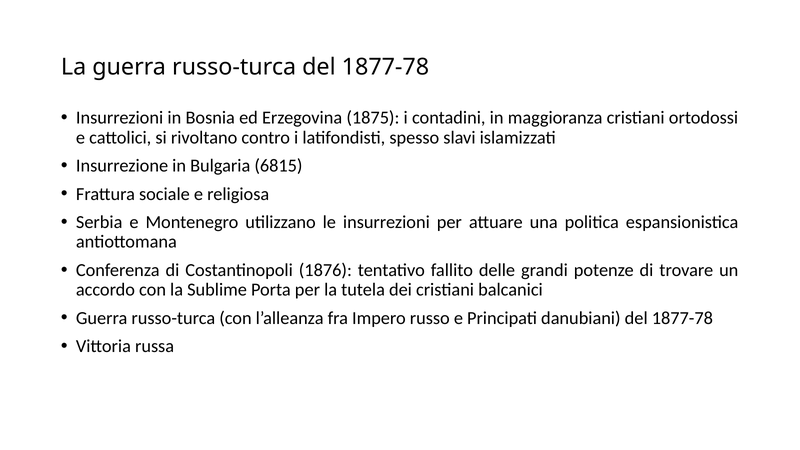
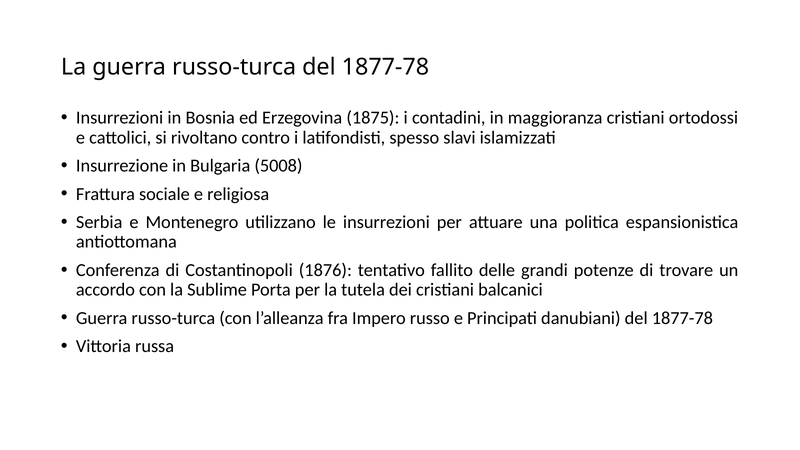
6815: 6815 -> 5008 (278, 166)
